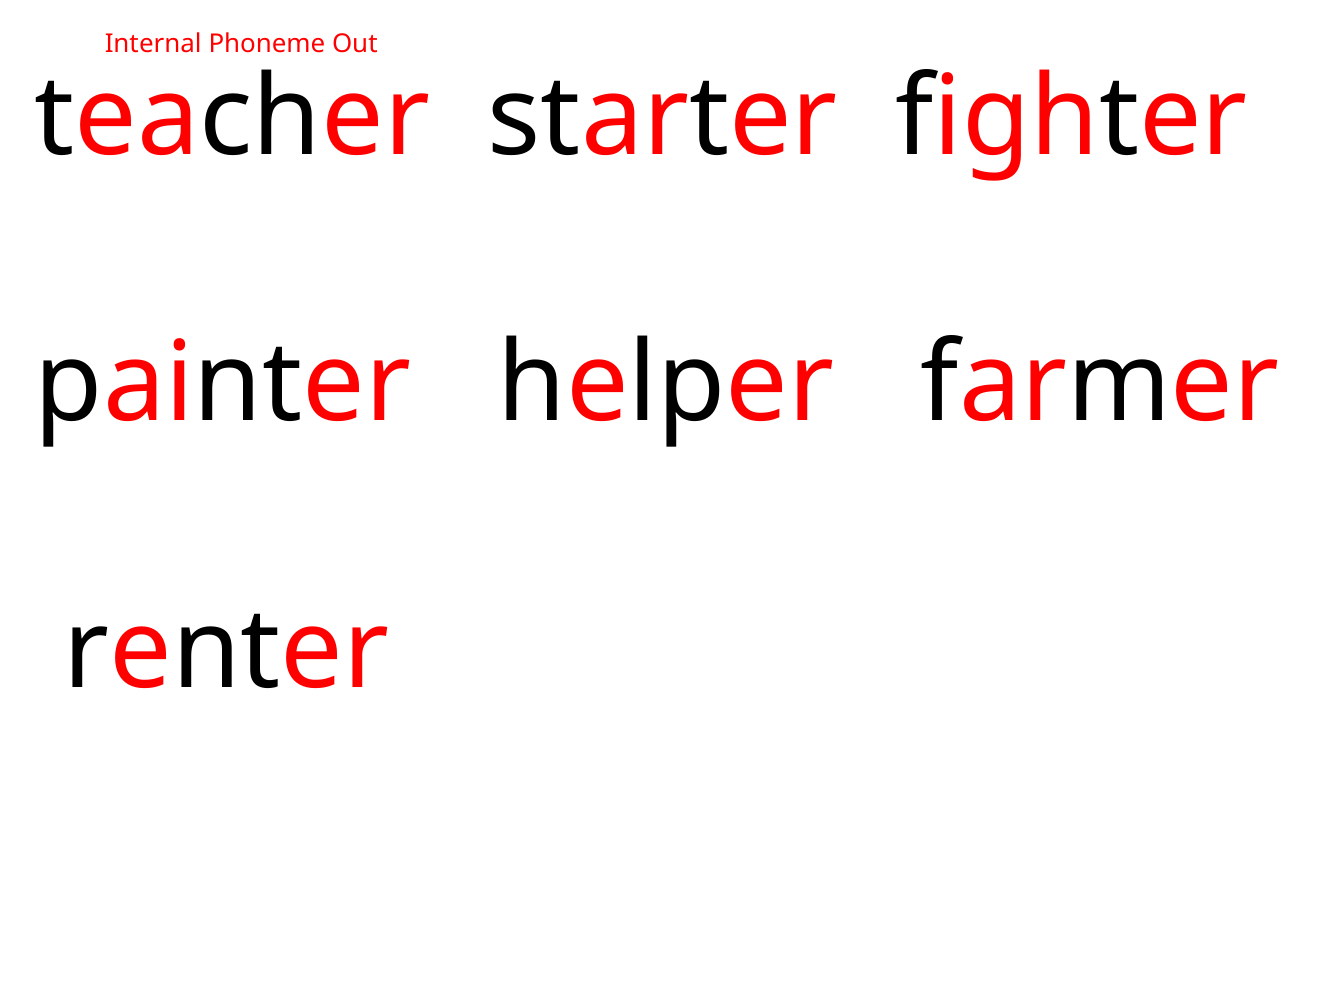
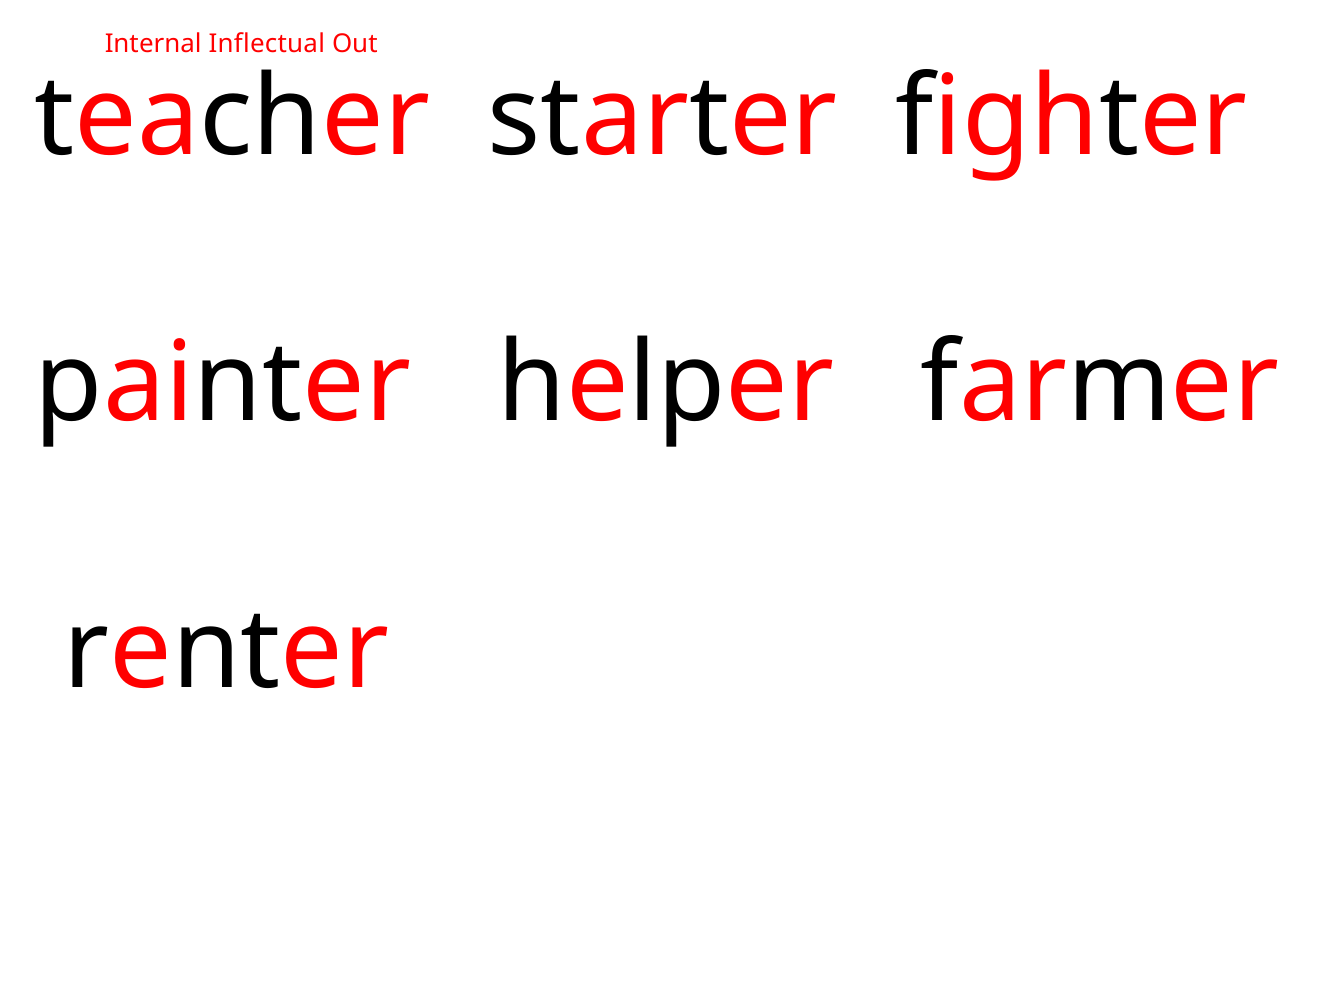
Phoneme: Phoneme -> Inflectual (267, 44)
